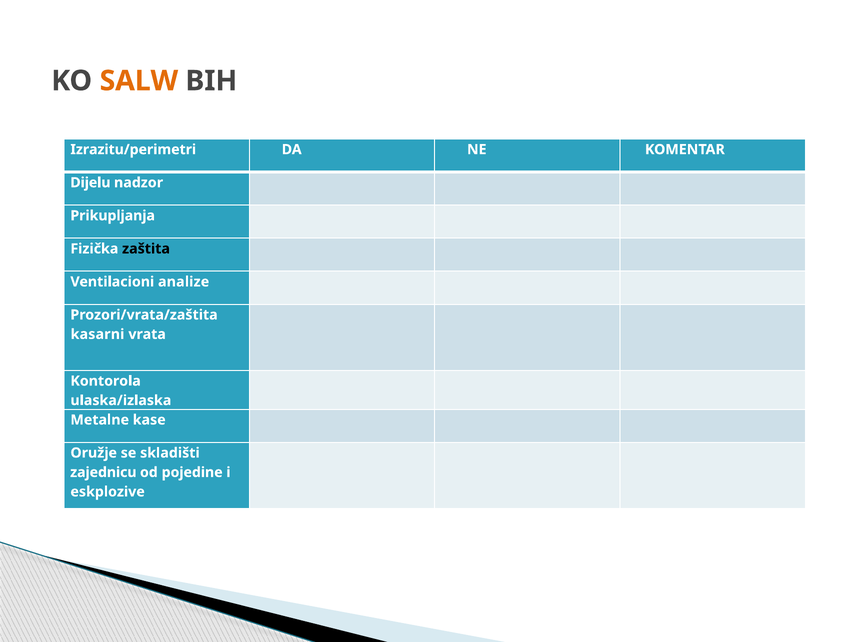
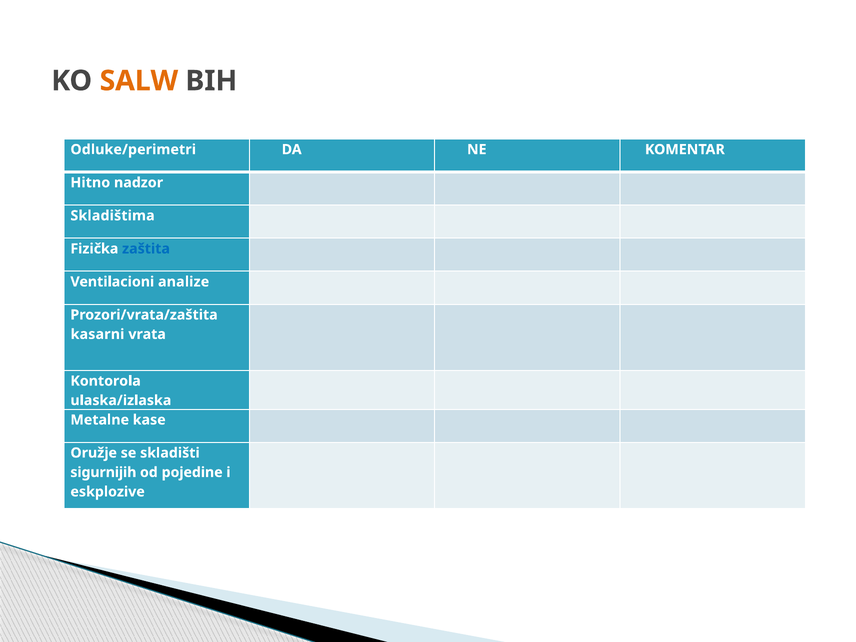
Izrazitu/perimetri: Izrazitu/perimetri -> Odluke/perimetri (133, 150)
Dijelu: Dijelu -> Hitno (90, 183)
Prikupljanja: Prikupljanja -> Skladištima (113, 216)
zaštita colour: black -> blue (146, 249)
zajednicu: zajednicu -> sigurnijih (103, 472)
